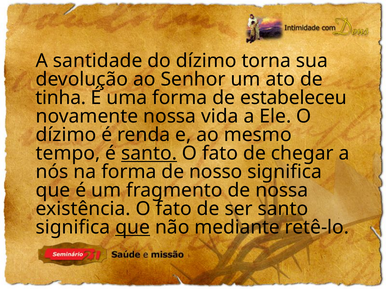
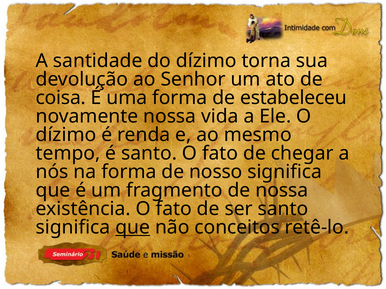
tinha: tinha -> coisa (61, 98)
santo underline: present -> none (149, 153)
mediante: mediante -> conceitos (237, 228)
